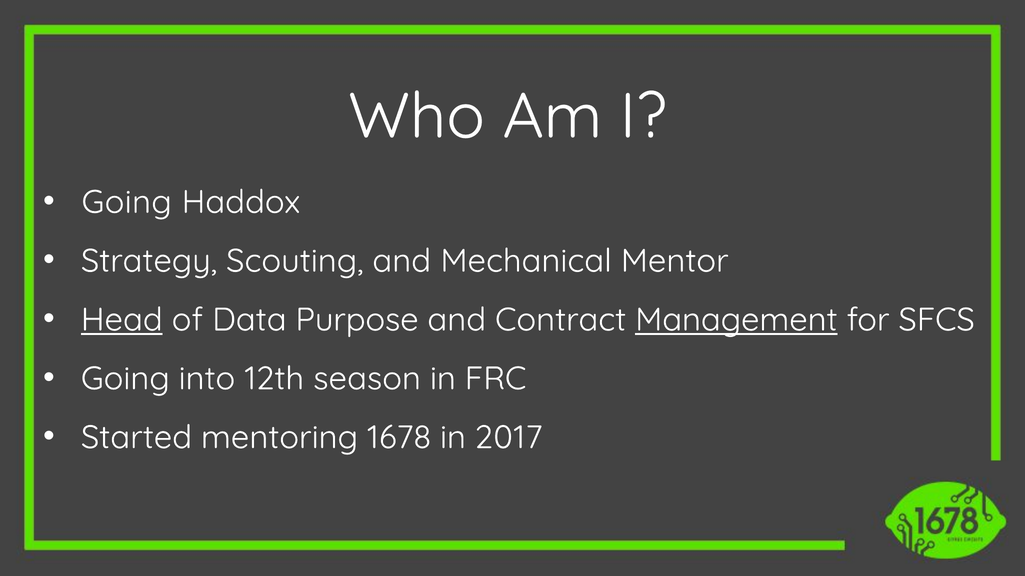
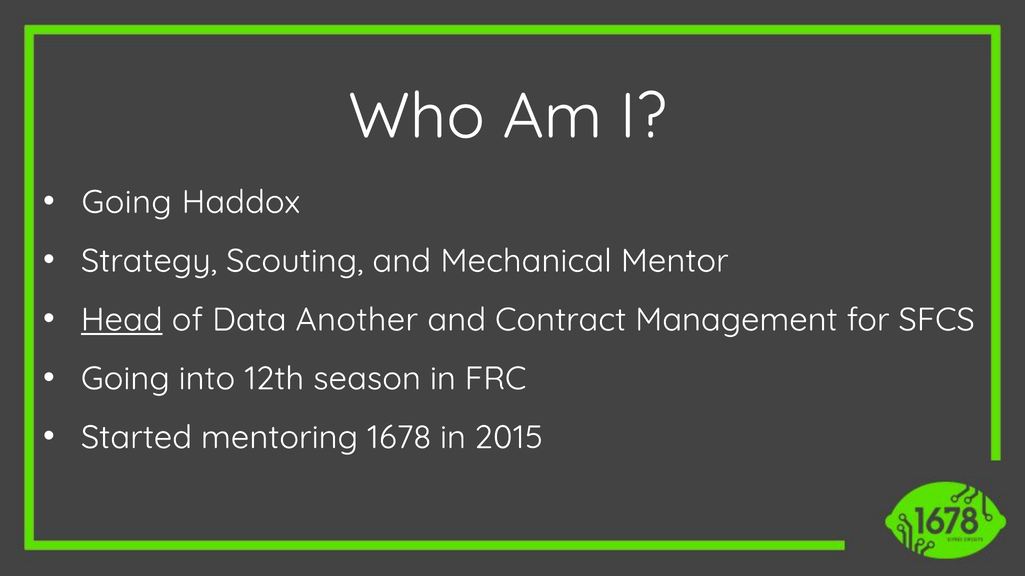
Purpose: Purpose -> Another (357, 320)
Management underline: present -> none (736, 320)
2017: 2017 -> 2015 (509, 438)
